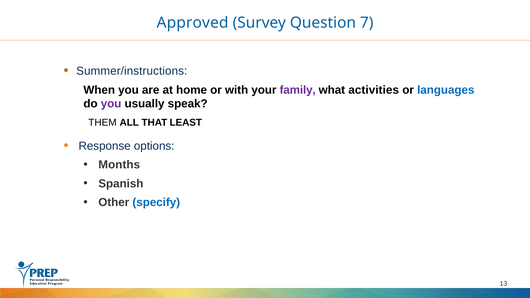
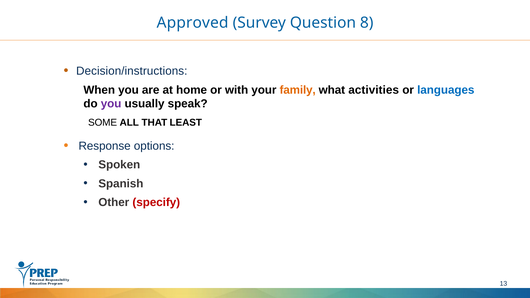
7: 7 -> 8 (367, 23)
Summer/instructions: Summer/instructions -> Decision/instructions (132, 71)
family colour: purple -> orange (298, 90)
THEM: THEM -> SOME (103, 123)
Months: Months -> Spoken (119, 165)
specify colour: blue -> red (156, 203)
